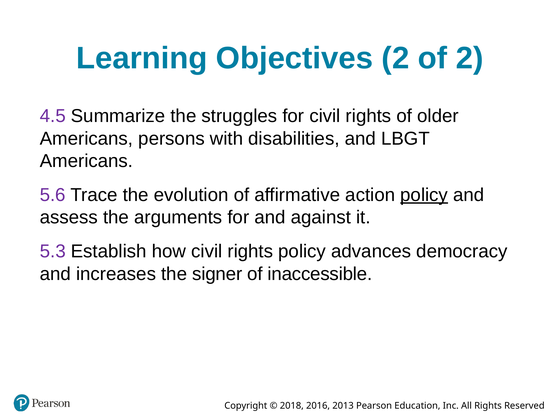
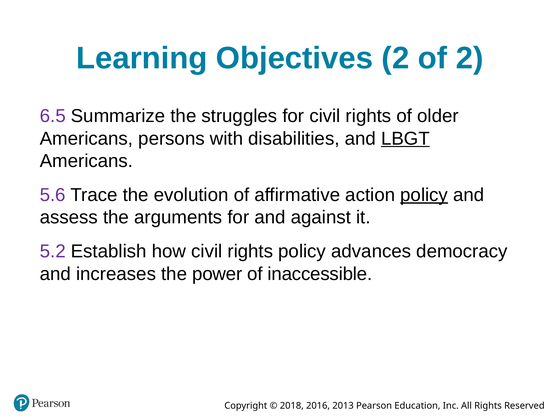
4.5: 4.5 -> 6.5 (53, 116)
LBGT underline: none -> present (405, 139)
5.3: 5.3 -> 5.2 (53, 251)
signer: signer -> power (217, 274)
